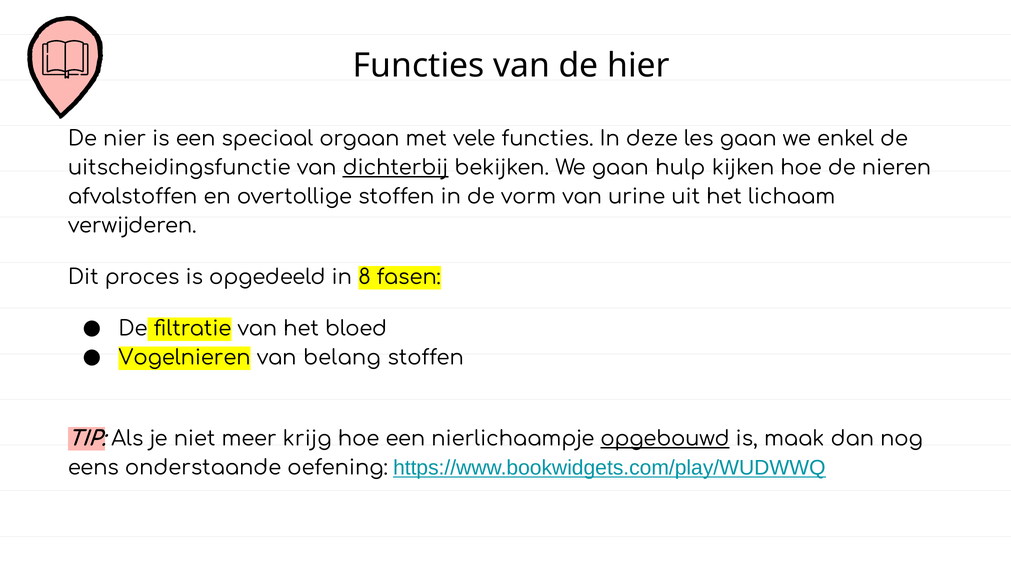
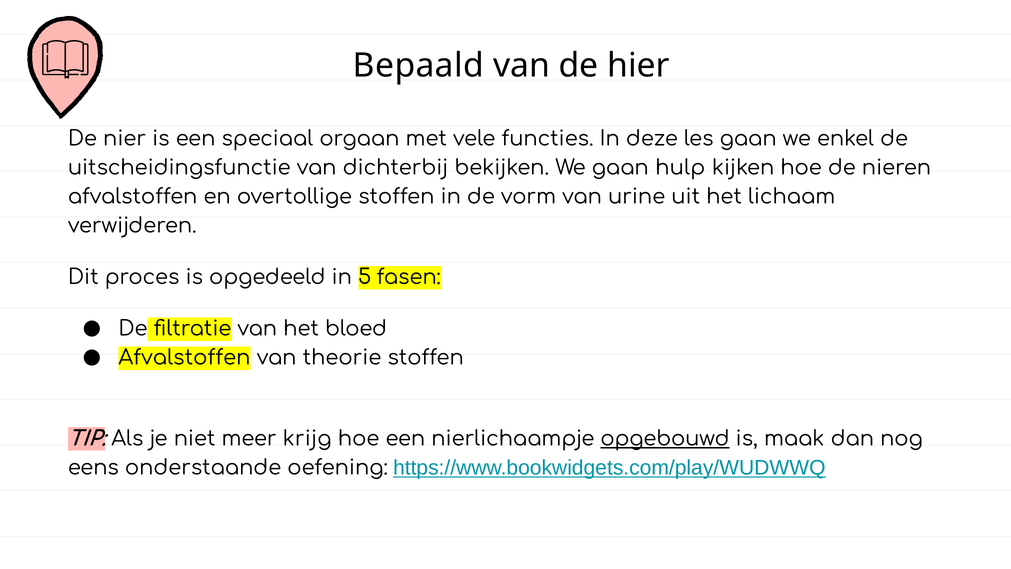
Functies: Functies -> Bepaald (418, 66)
dichterbij underline: present -> none (396, 168)
8: 8 -> 5 (365, 277)
Vogelnieren: Vogelnieren -> Afvalstoffen (184, 358)
belang: belang -> theorie (342, 358)
